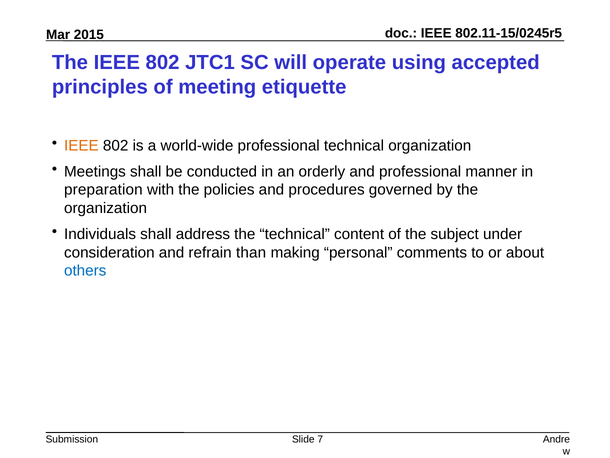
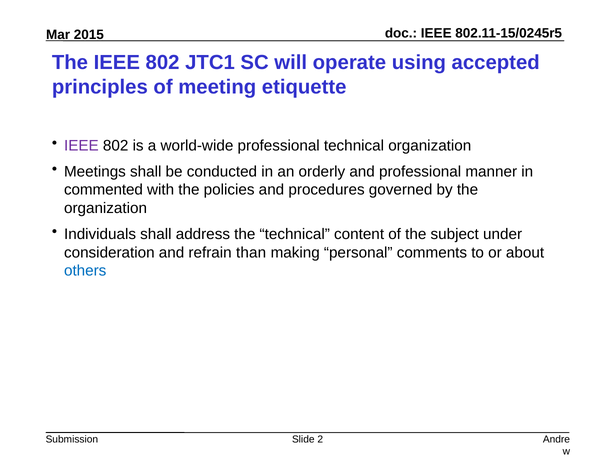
IEEE colour: orange -> purple (81, 145)
preparation: preparation -> commented (104, 190)
7: 7 -> 2 (320, 439)
